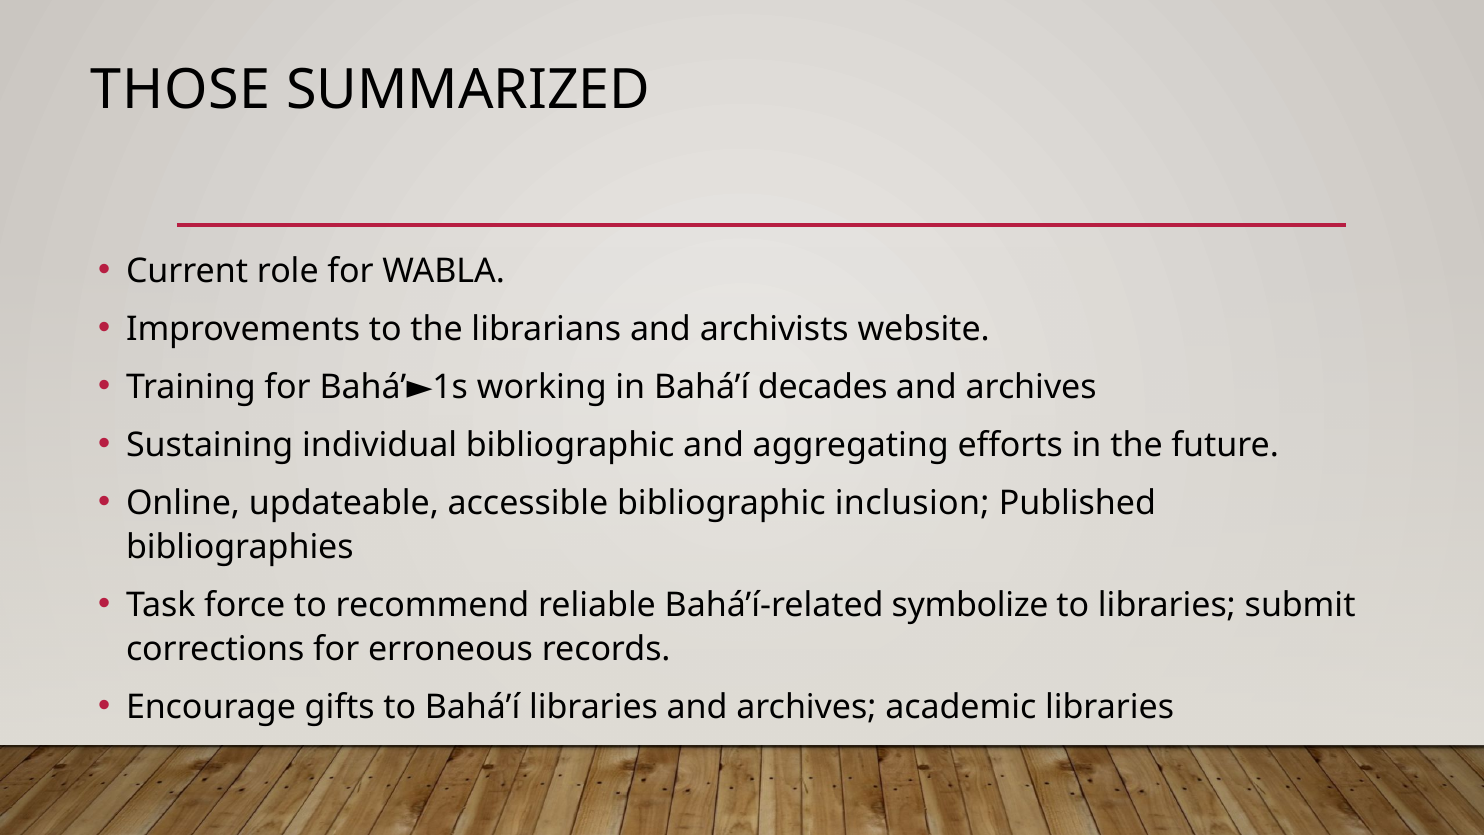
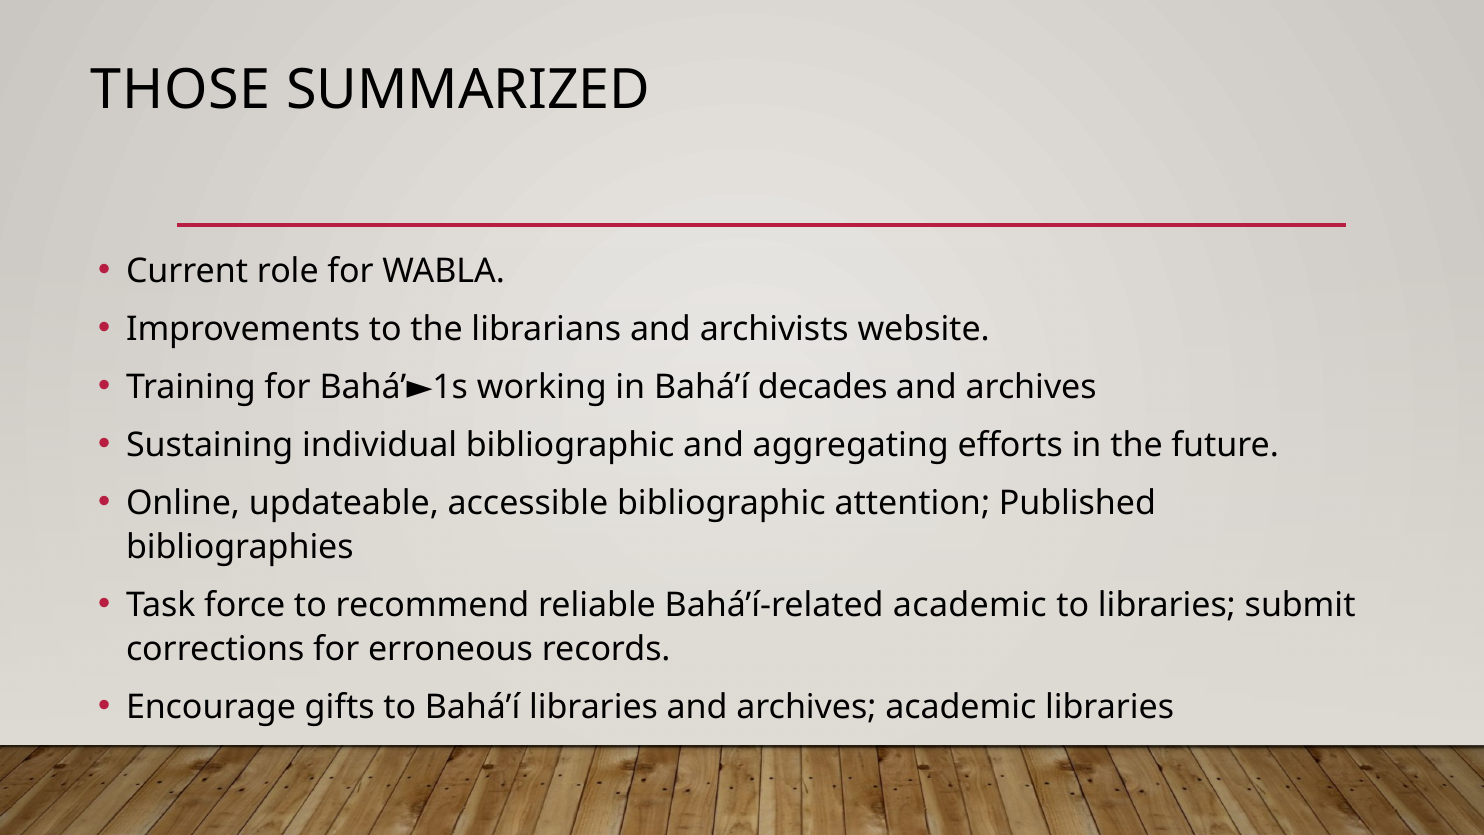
inclusion: inclusion -> attention (912, 503)
Bahá’í-related symbolize: symbolize -> academic (970, 605)
